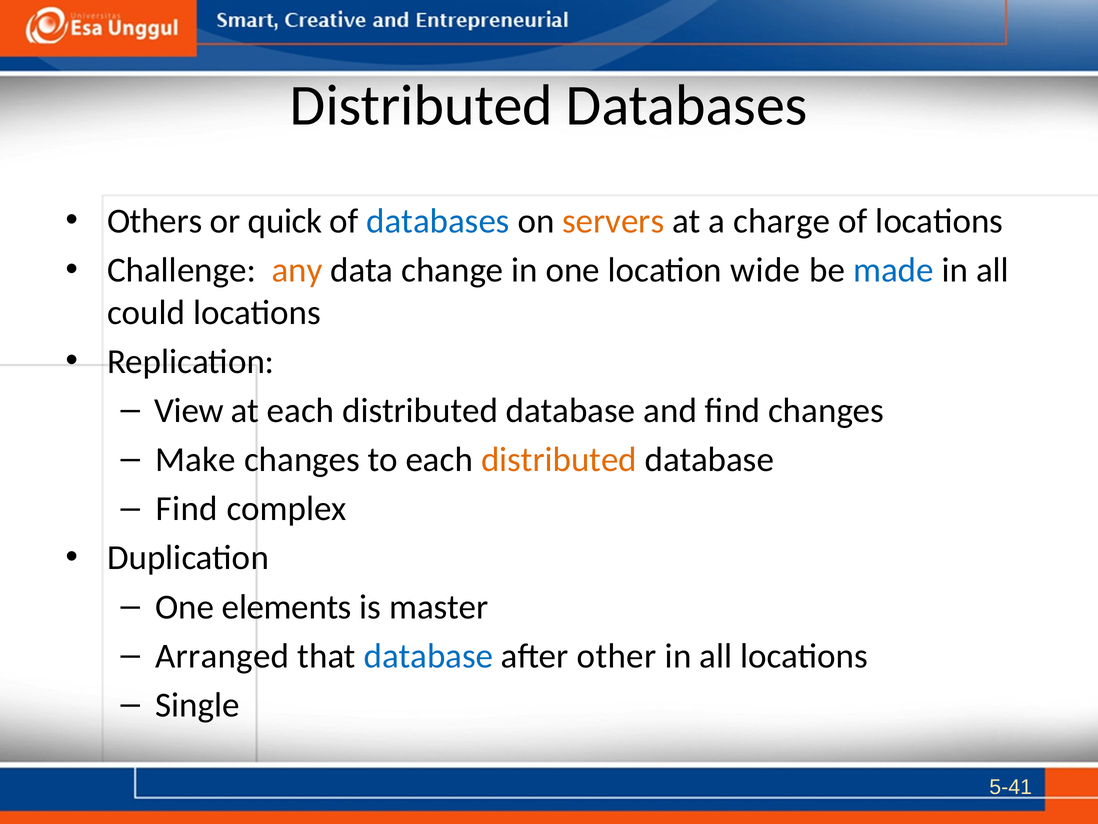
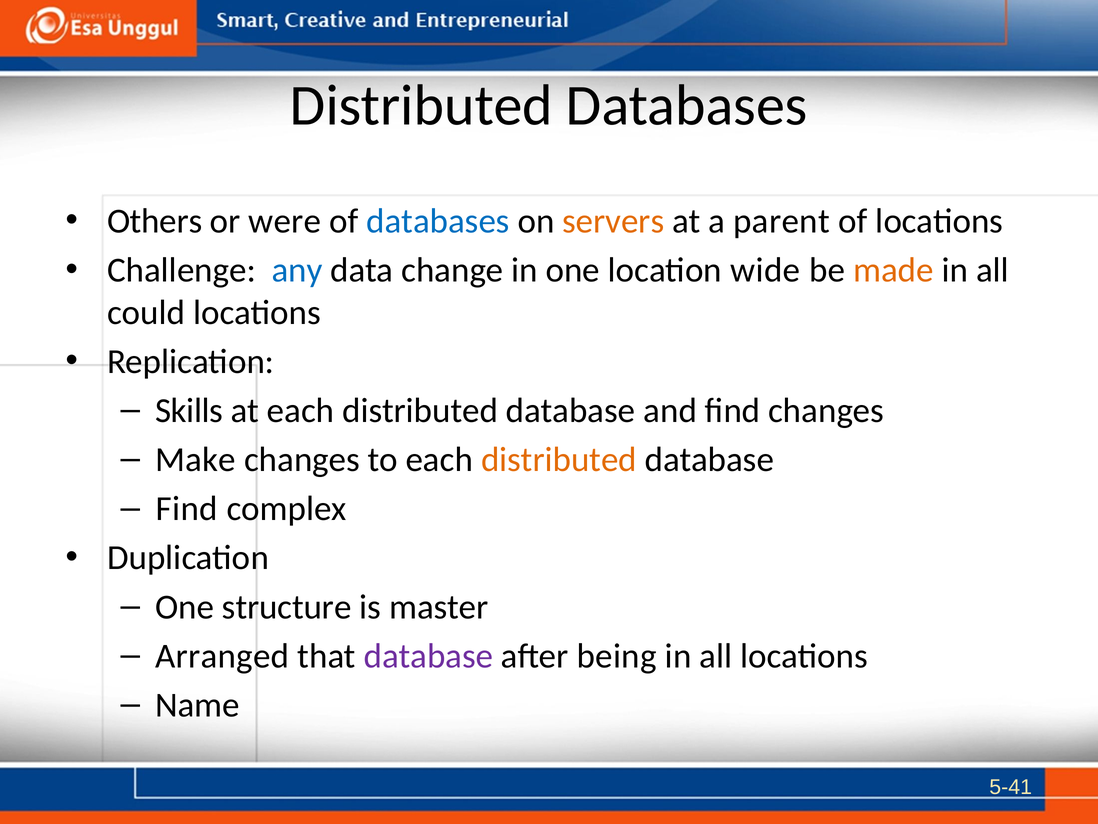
quick: quick -> were (285, 221)
charge: charge -> parent (782, 221)
any colour: orange -> blue (297, 270)
made colour: blue -> orange (893, 270)
View: View -> Skills (189, 410)
elements: elements -> structure (287, 607)
database colour: blue -> purple (428, 656)
other: other -> being (617, 656)
Single: Single -> Name (197, 705)
